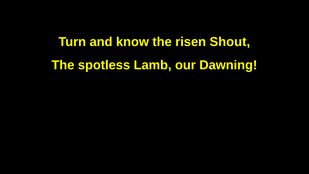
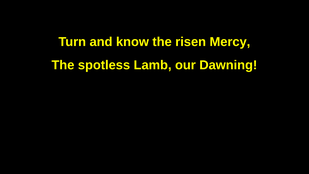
Shout: Shout -> Mercy (230, 42)
